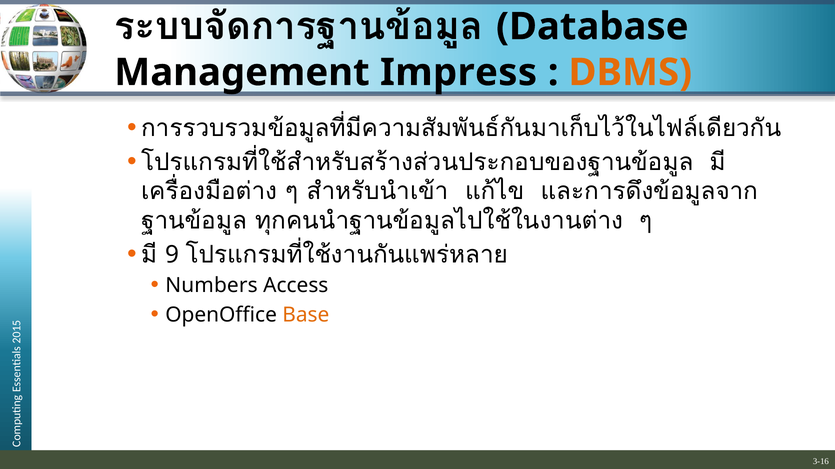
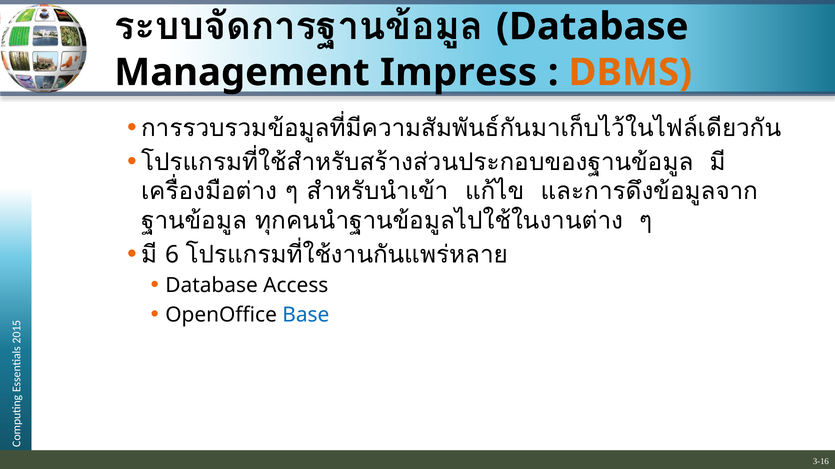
9: 9 -> 6 (172, 255)
Numbers: Numbers -> Database (212, 286)
Base colour: orange -> blue (306, 315)
